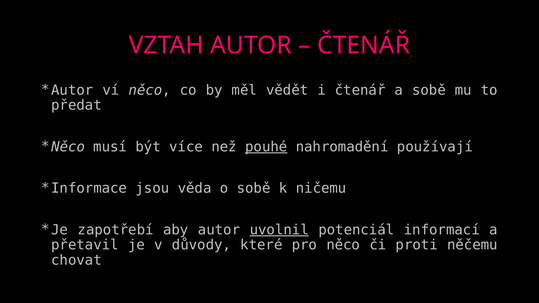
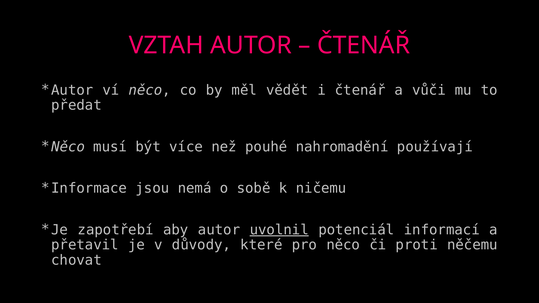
a sobě: sobě -> vůči (429, 90)
pouhé underline: present -> none (266, 147)
věda: věda -> nemá (195, 188)
